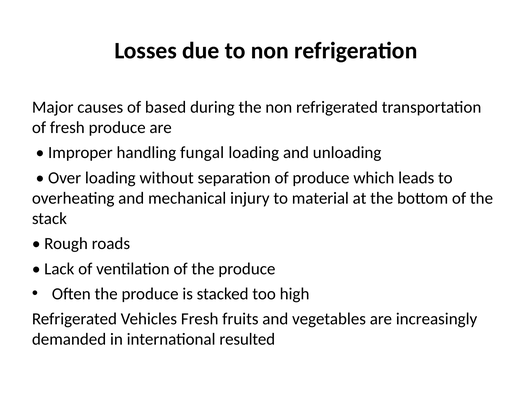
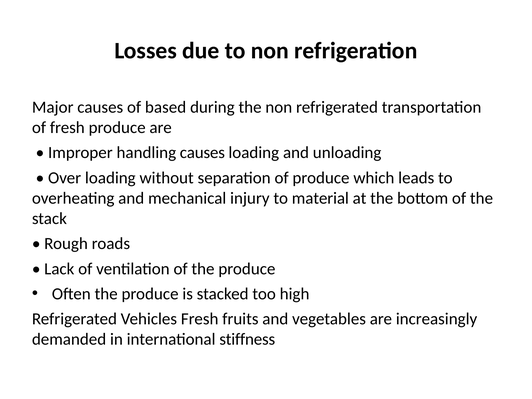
handling fungal: fungal -> causes (202, 153)
resulted: resulted -> stiffness (247, 339)
